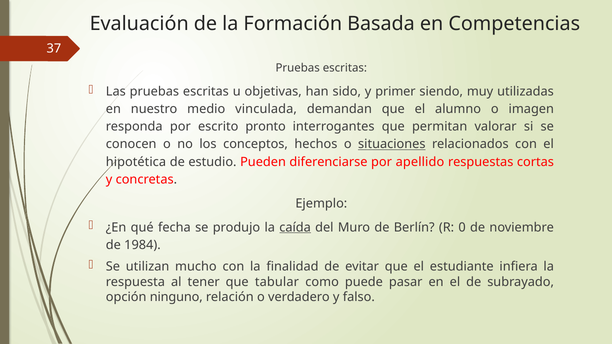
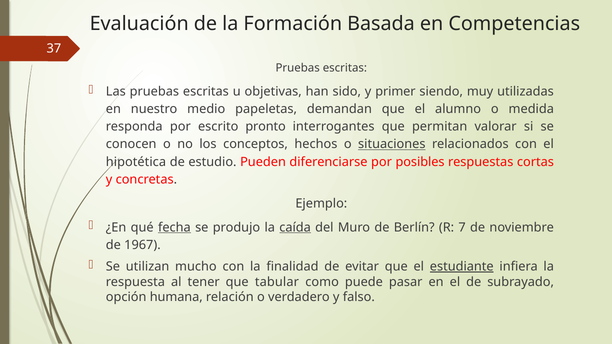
vinculada: vinculada -> papeletas (266, 109)
imagen: imagen -> medida (531, 109)
apellido: apellido -> posibles (420, 162)
fecha underline: none -> present (174, 227)
0: 0 -> 7 (462, 227)
1984: 1984 -> 1967 (142, 245)
estudiante underline: none -> present (462, 267)
ninguno: ninguno -> humana (176, 297)
